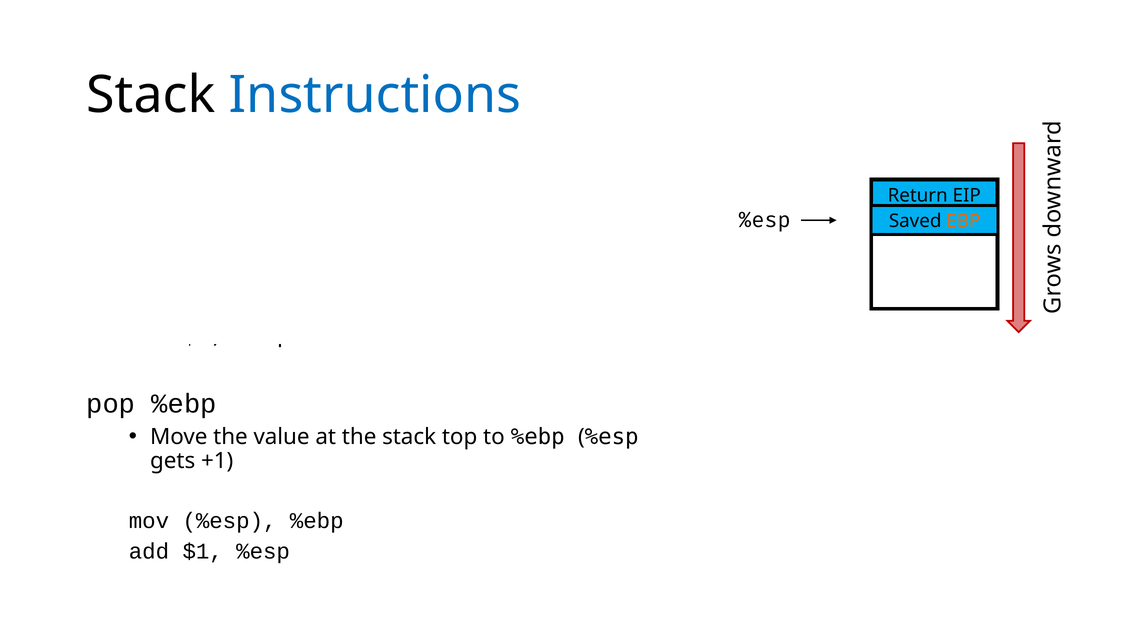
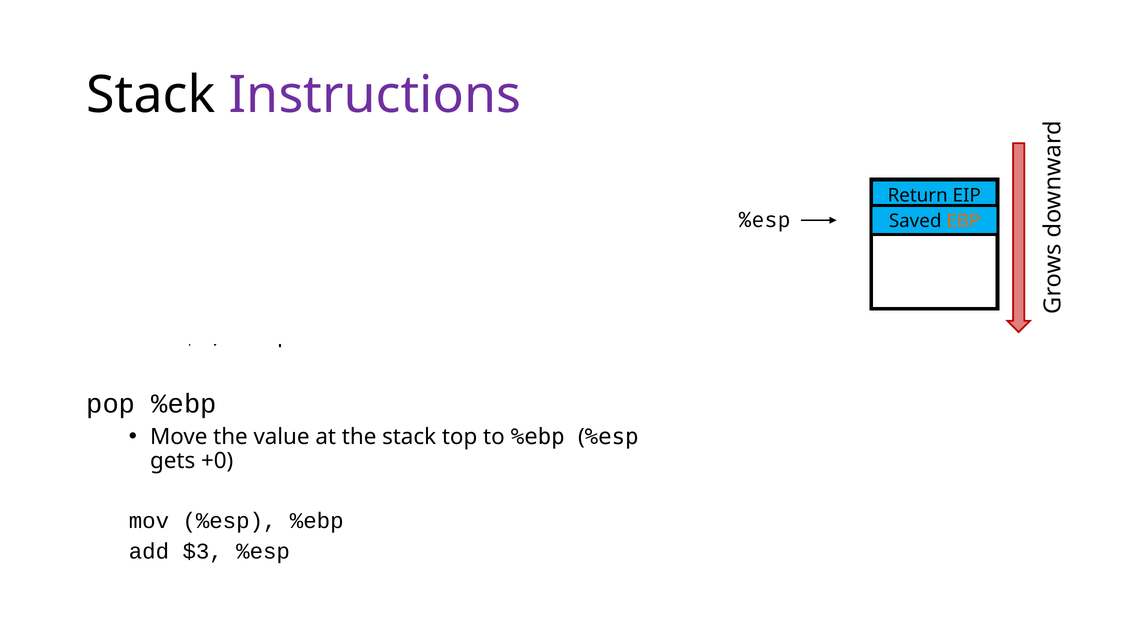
Instructions colour: blue -> purple (375, 95)
+1: +1 -> +0 (217, 461)
$1: $1 -> $3 (203, 551)
